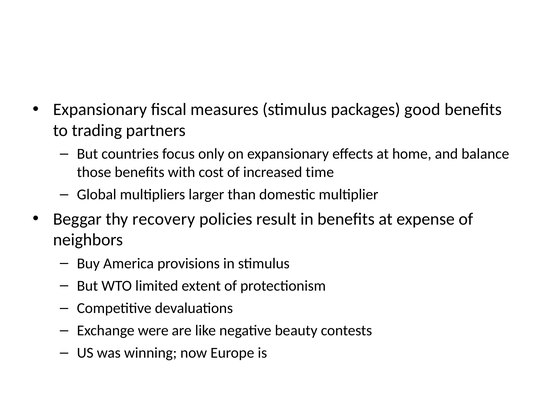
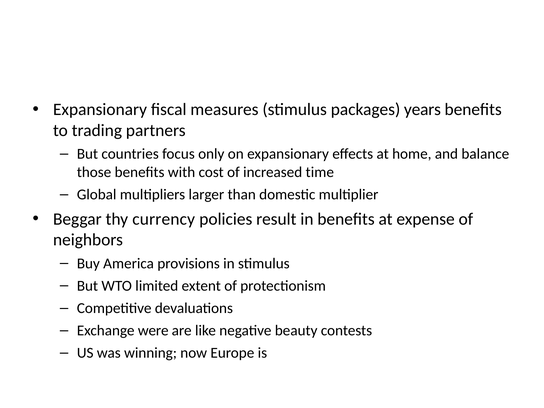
good: good -> years (422, 110)
recovery: recovery -> currency (164, 219)
